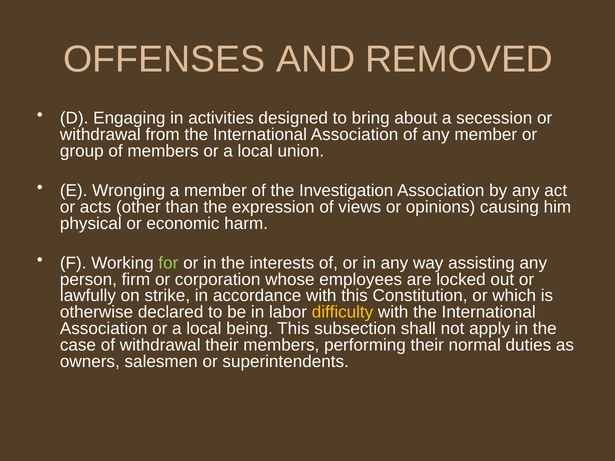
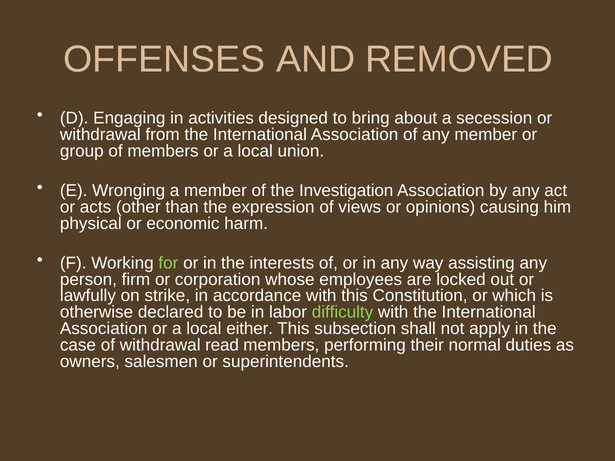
difficulty colour: yellow -> light green (342, 312)
being: being -> either (250, 329)
withdrawal their: their -> read (222, 345)
